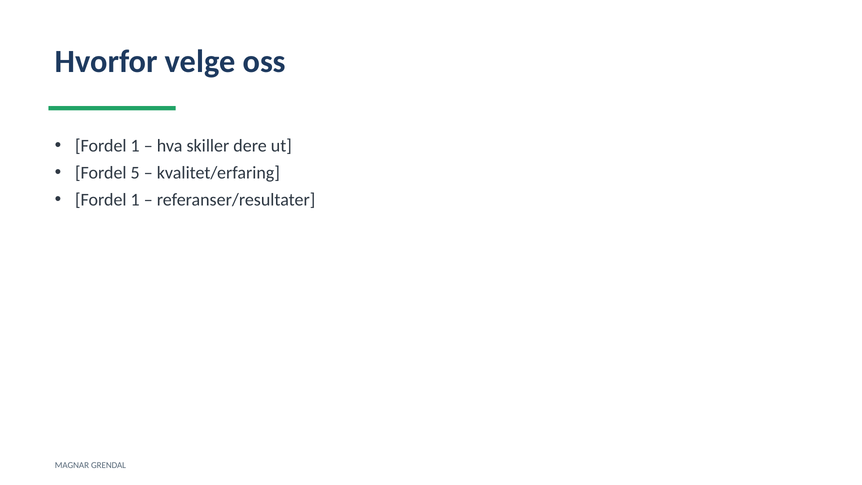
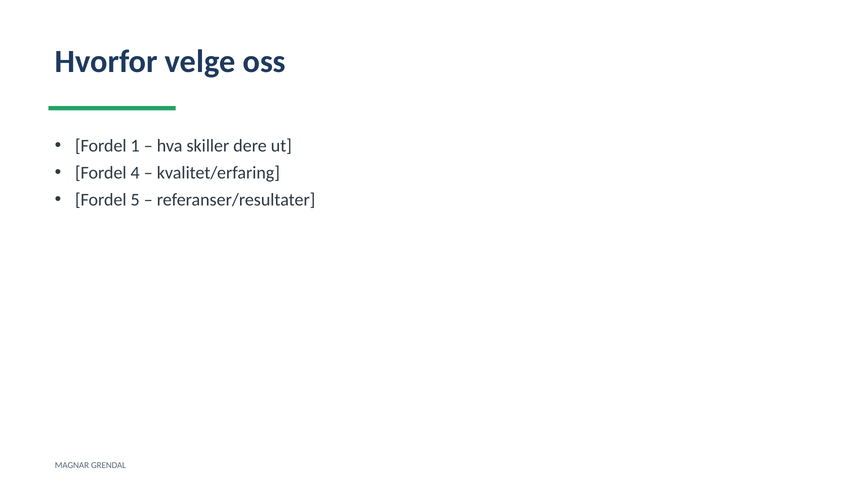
5: 5 -> 4 (135, 173)
1: 1 -> 5 (135, 200)
